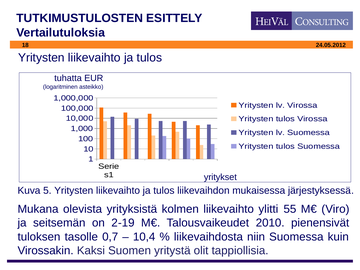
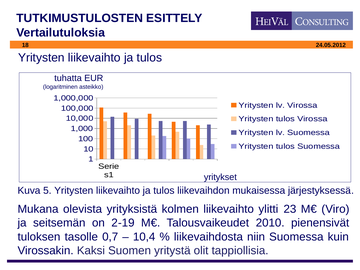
55: 55 -> 23 (290, 209)
